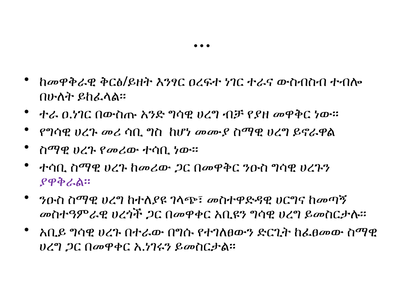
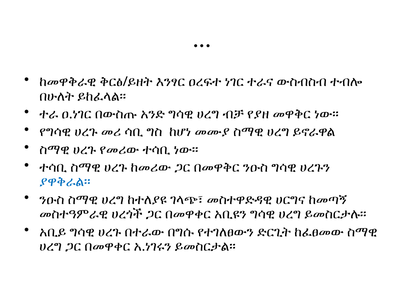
ያዋቅራል፡፡ colour: purple -> blue (65, 182)
